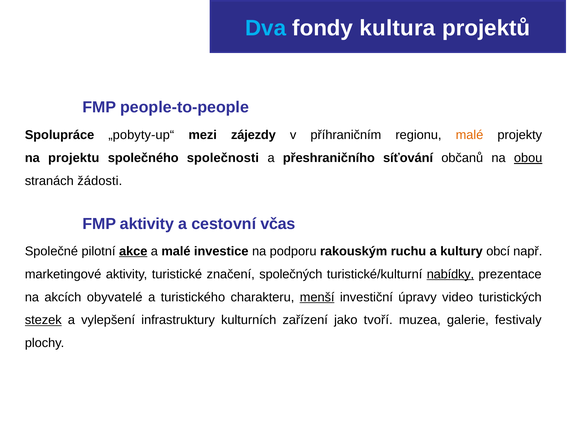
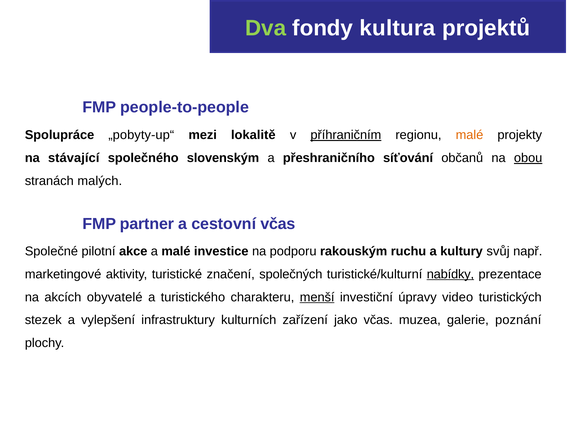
Dva colour: light blue -> light green (266, 28)
zájezdy: zájezdy -> lokalitě (253, 135)
příhraničním underline: none -> present (346, 135)
projektu: projektu -> stávající (74, 158)
společnosti: společnosti -> slovenským (223, 158)
žádosti: žádosti -> malých (100, 181)
FMP aktivity: aktivity -> partner (147, 224)
akce underline: present -> none (133, 251)
obcí: obcí -> svůj (498, 251)
stezek underline: present -> none (43, 320)
jako tvoří: tvoří -> včas (378, 320)
festivaly: festivaly -> poznání (518, 320)
